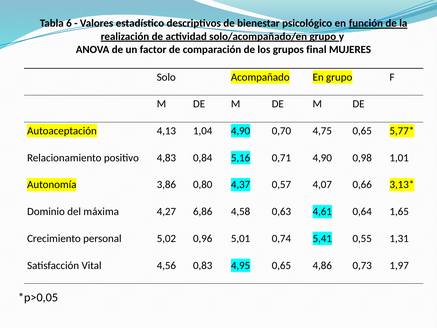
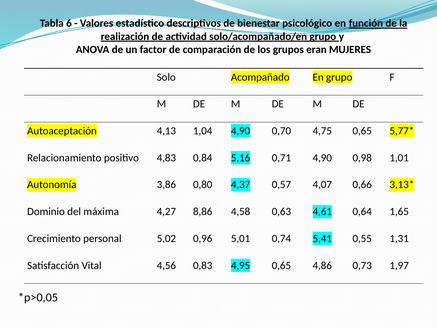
final: final -> eran (316, 50)
6,86: 6,86 -> 8,86 (203, 211)
